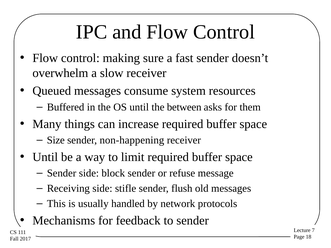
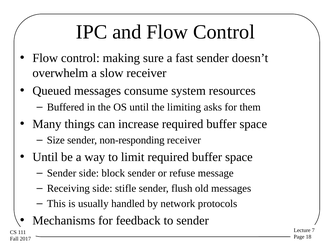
between: between -> limiting (184, 107)
non-happening: non-happening -> non-responding (132, 140)
